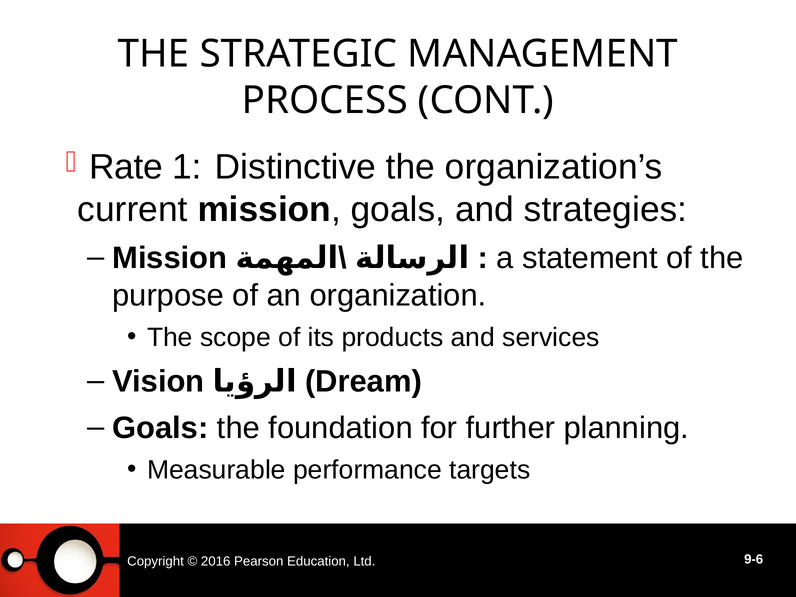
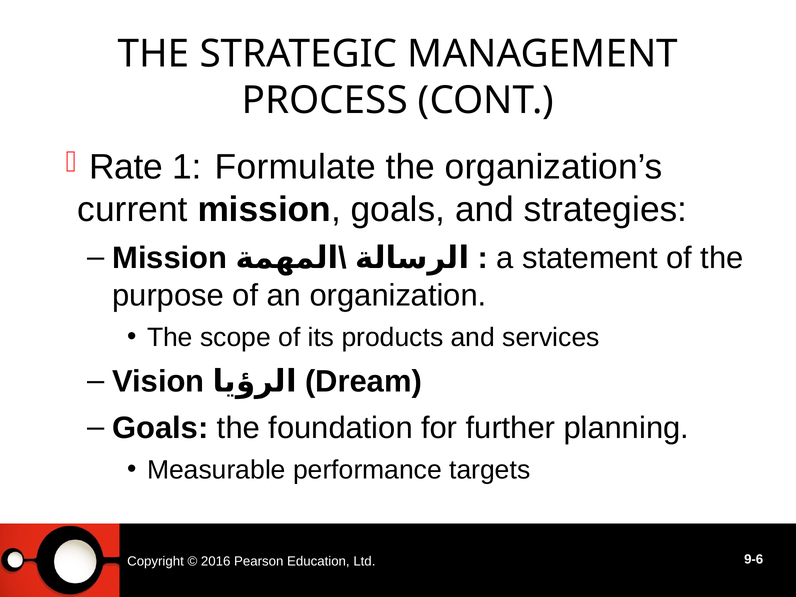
Distinctive: Distinctive -> Formulate (295, 167)
